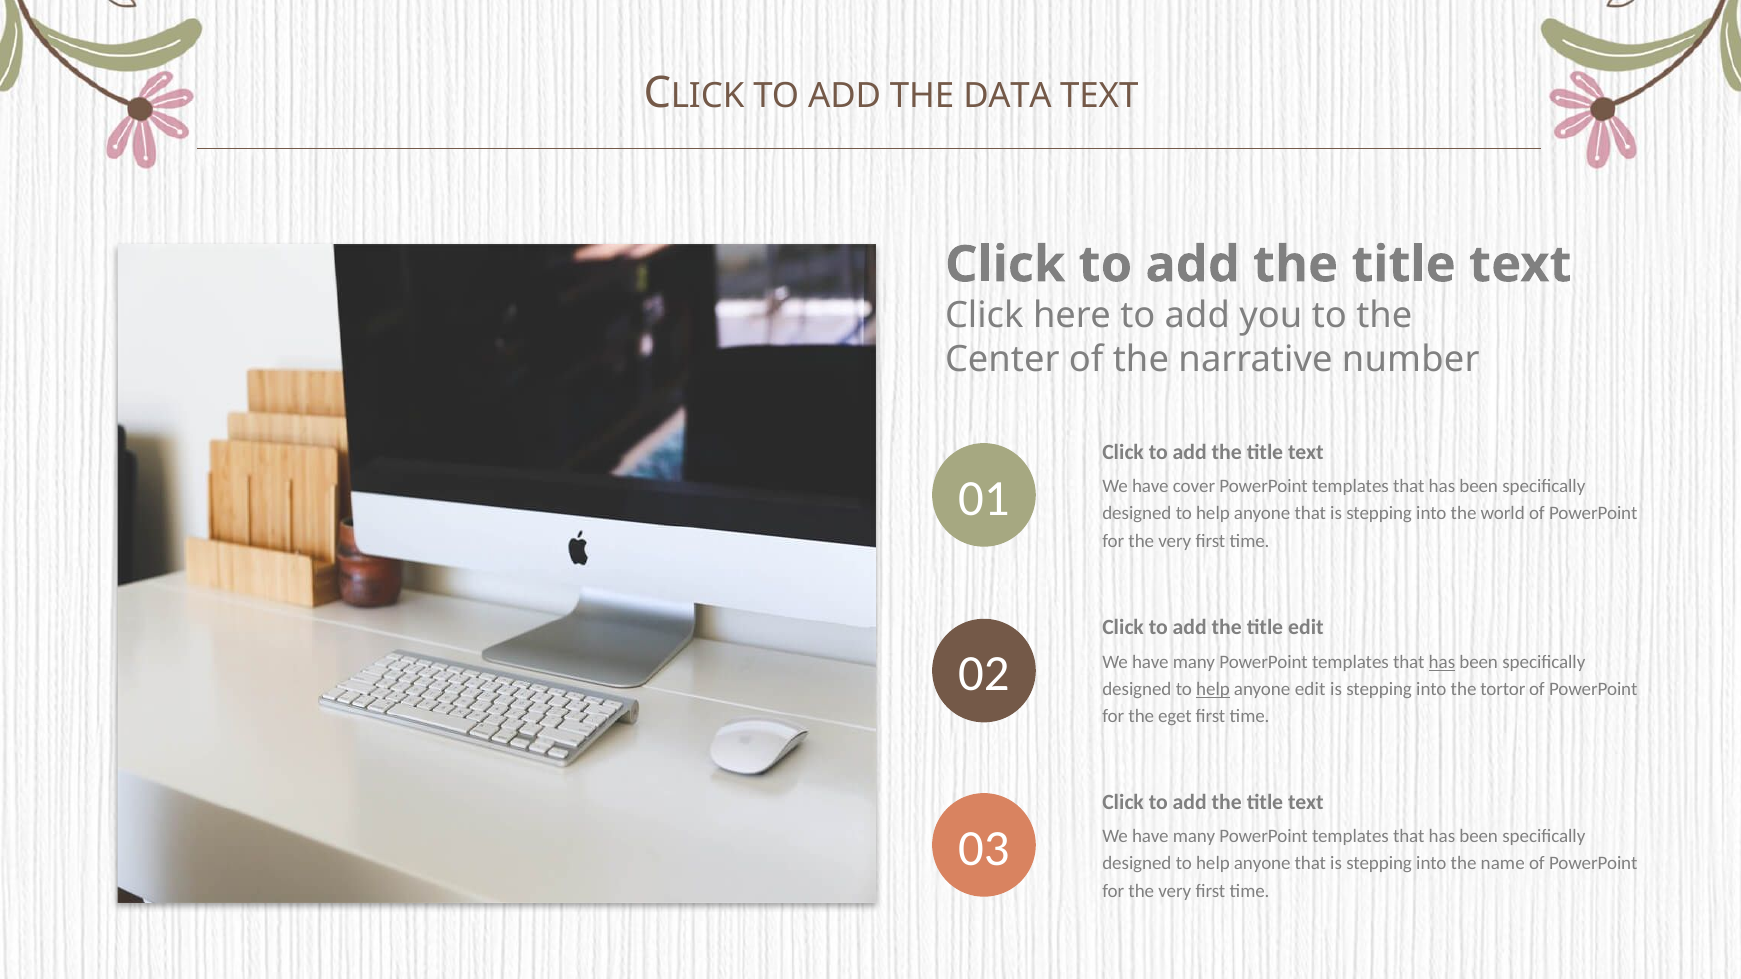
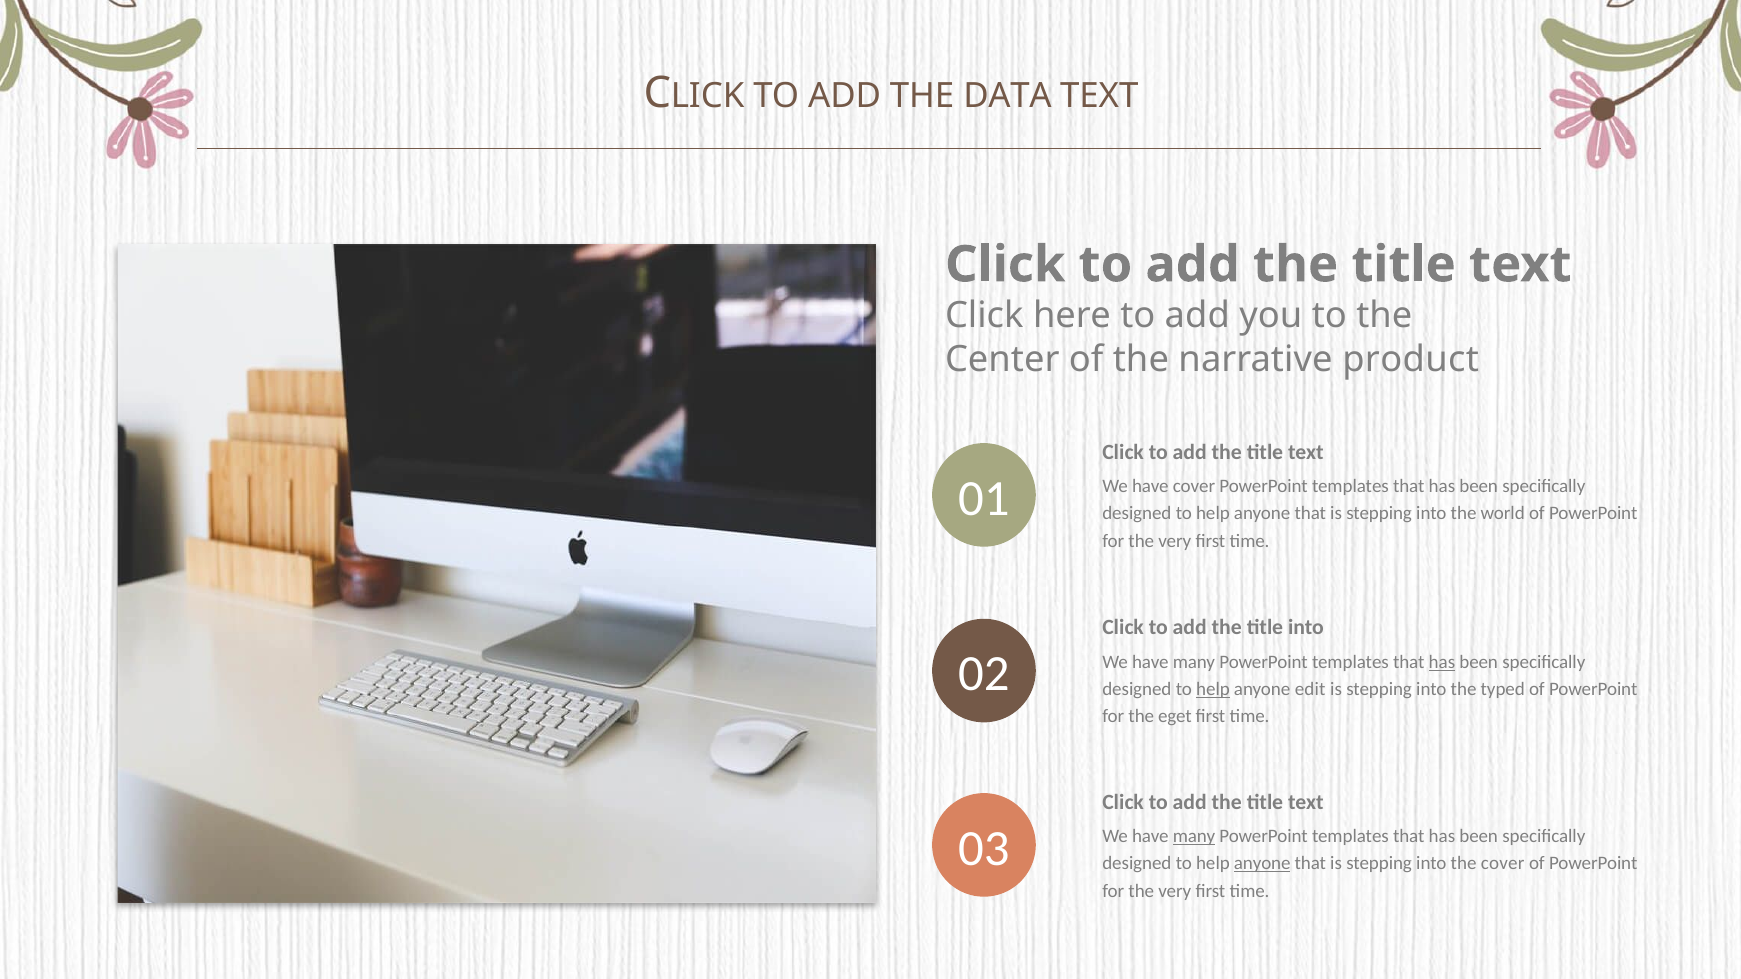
number: number -> product (1411, 360)
title edit: edit -> into (1306, 628)
tortor: tortor -> typed (1503, 690)
many underline: none -> present (1194, 837)
anyone underline: none -> present (1262, 864)
the name: name -> cover (1503, 864)
